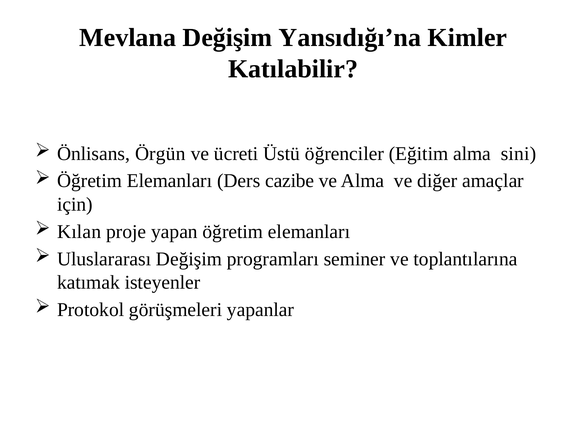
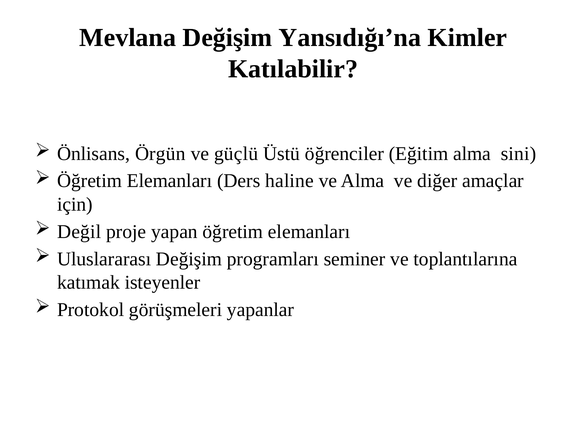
ücreti: ücreti -> güçlü (236, 153)
cazibe: cazibe -> haline (290, 181)
Kılan: Kılan -> Değil (79, 231)
